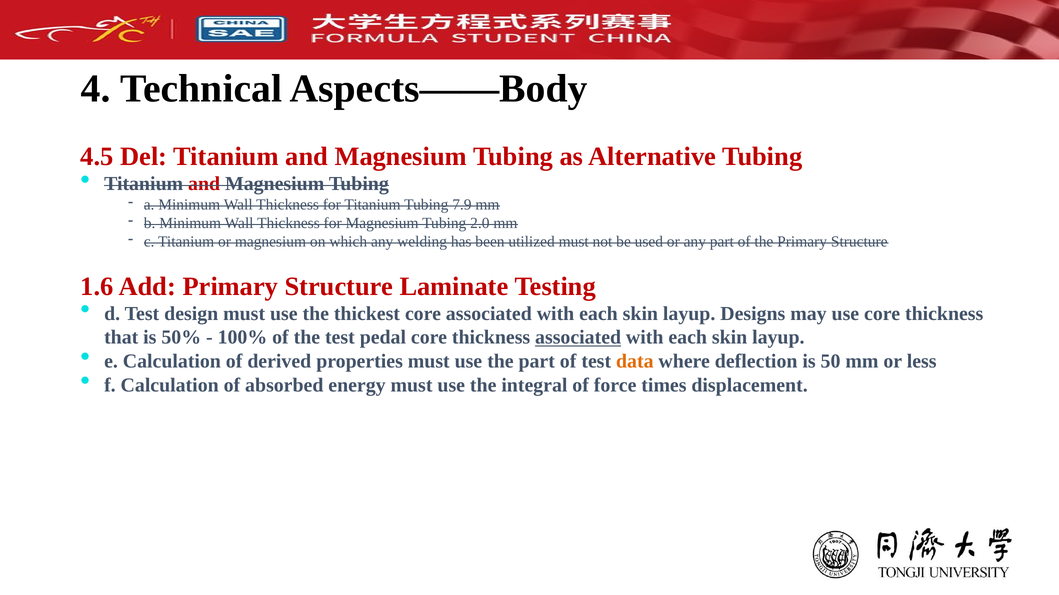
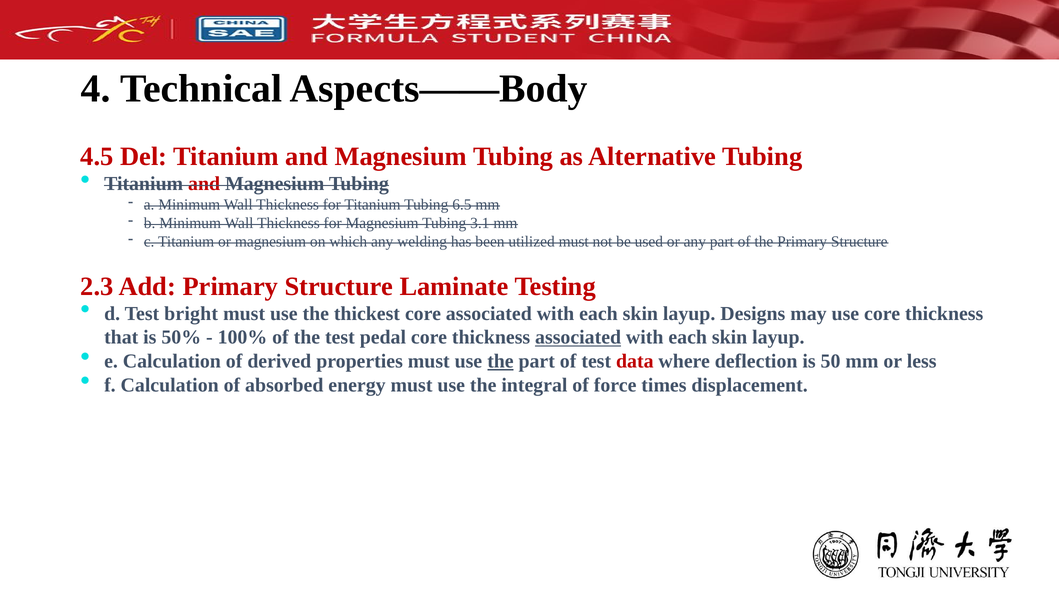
7.9: 7.9 -> 6.5 (462, 205)
2.0: 2.0 -> 3.1 (480, 224)
1.6: 1.6 -> 2.3 (97, 287)
design: design -> bright (191, 314)
the underline: none -> present (500, 362)
data colour: orange -> red (635, 362)
